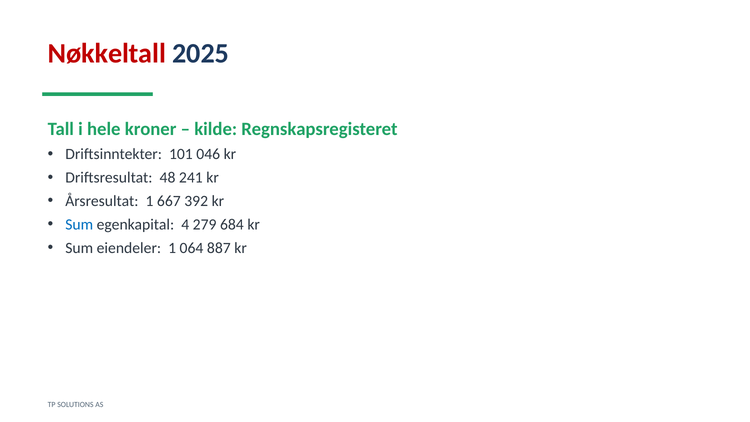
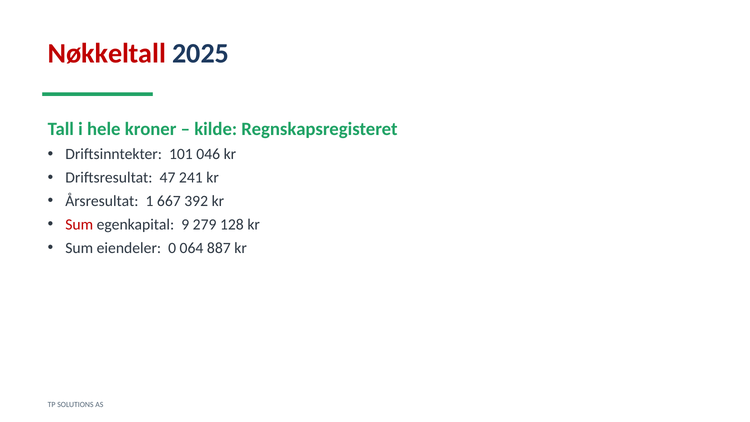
48: 48 -> 47 (168, 178)
Sum colour: blue -> red (79, 225)
4: 4 -> 9 (185, 225)
684: 684 -> 128 (232, 225)
eiendeler 1: 1 -> 0 (172, 248)
